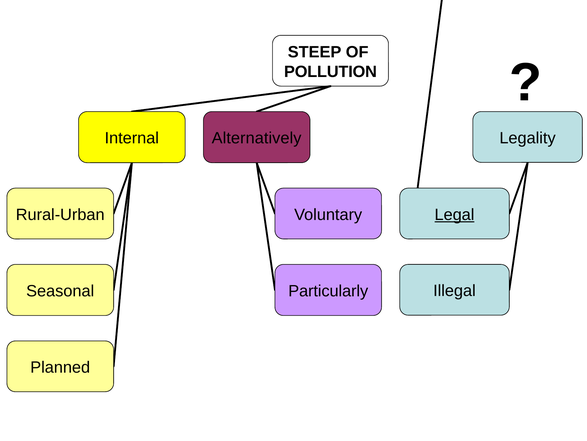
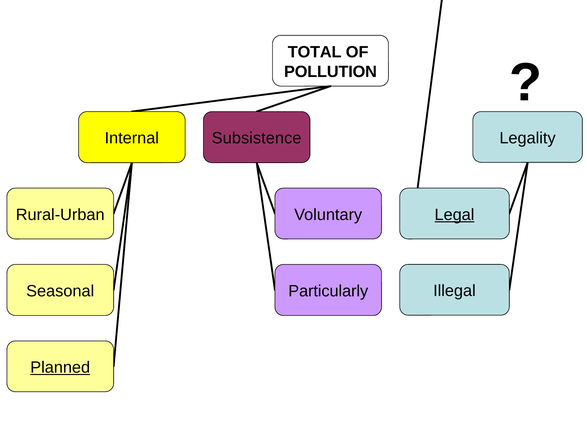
STEEP: STEEP -> TOTAL (315, 52)
Alternatively: Alternatively -> Subsistence (257, 138)
Planned underline: none -> present (60, 367)
